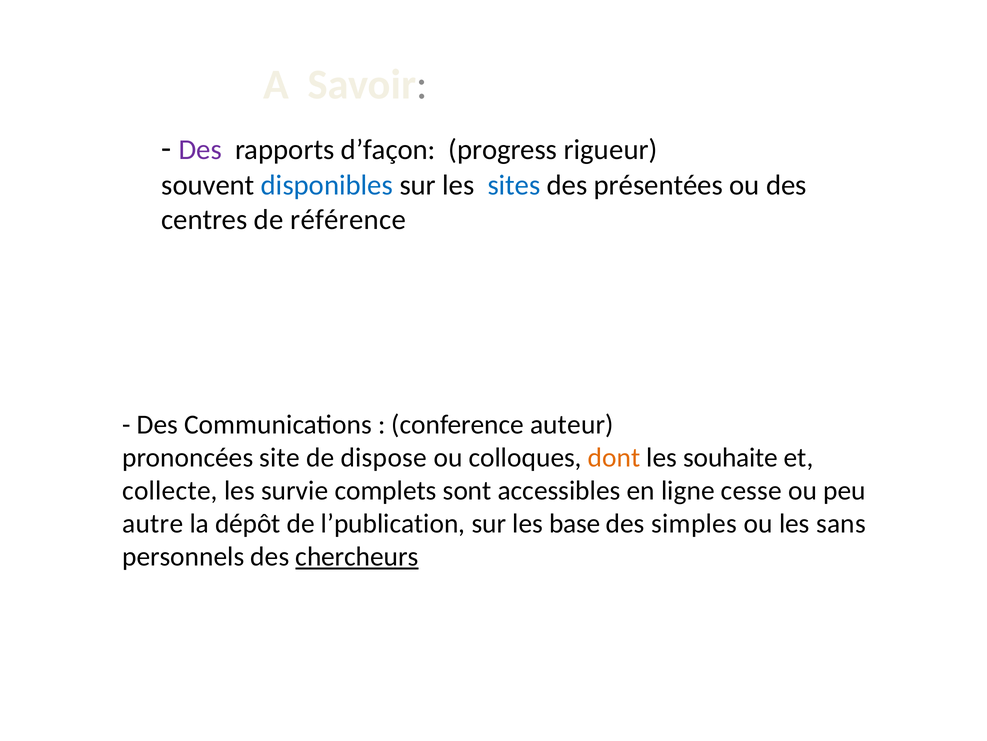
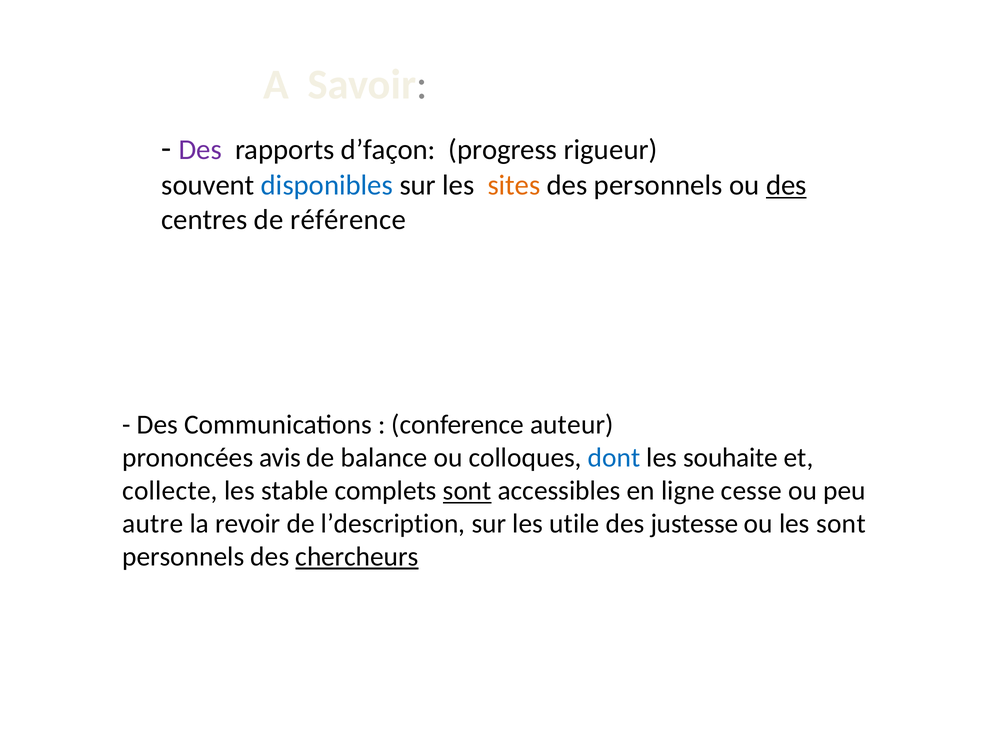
sites colour: blue -> orange (514, 185)
des présentées: présentées -> personnels (658, 185)
des underline: none -> present (786, 185)
site: site -> avis (280, 457)
dispose: dispose -> balance (384, 457)
dont colour: orange -> blue (614, 457)
survie: survie -> stable (295, 490)
sont underline: none -> present (467, 490)
dépôt: dépôt -> revoir (248, 523)
l’publication: l’publication -> l’description (393, 523)
base: base -> utile (574, 523)
simples: simples -> justesse (694, 523)
les sans: sans -> sont (841, 523)
